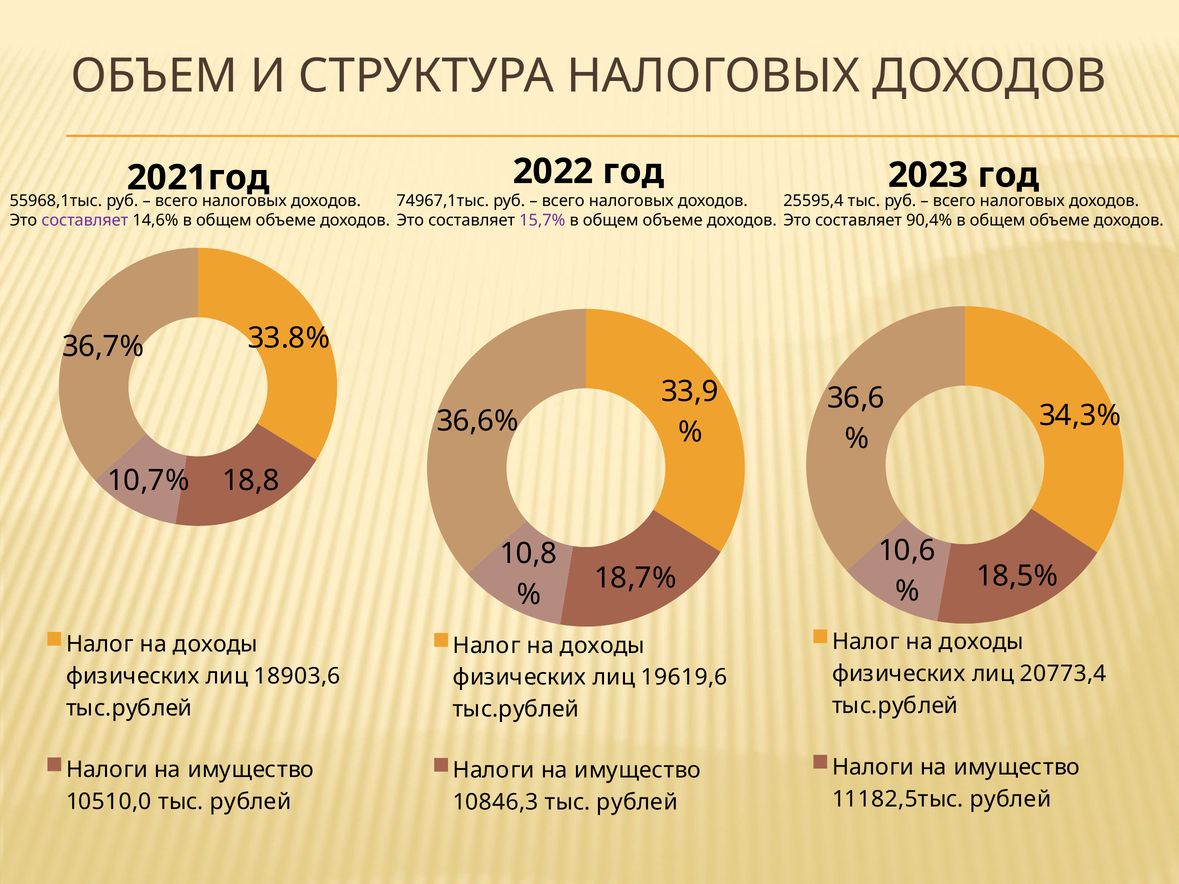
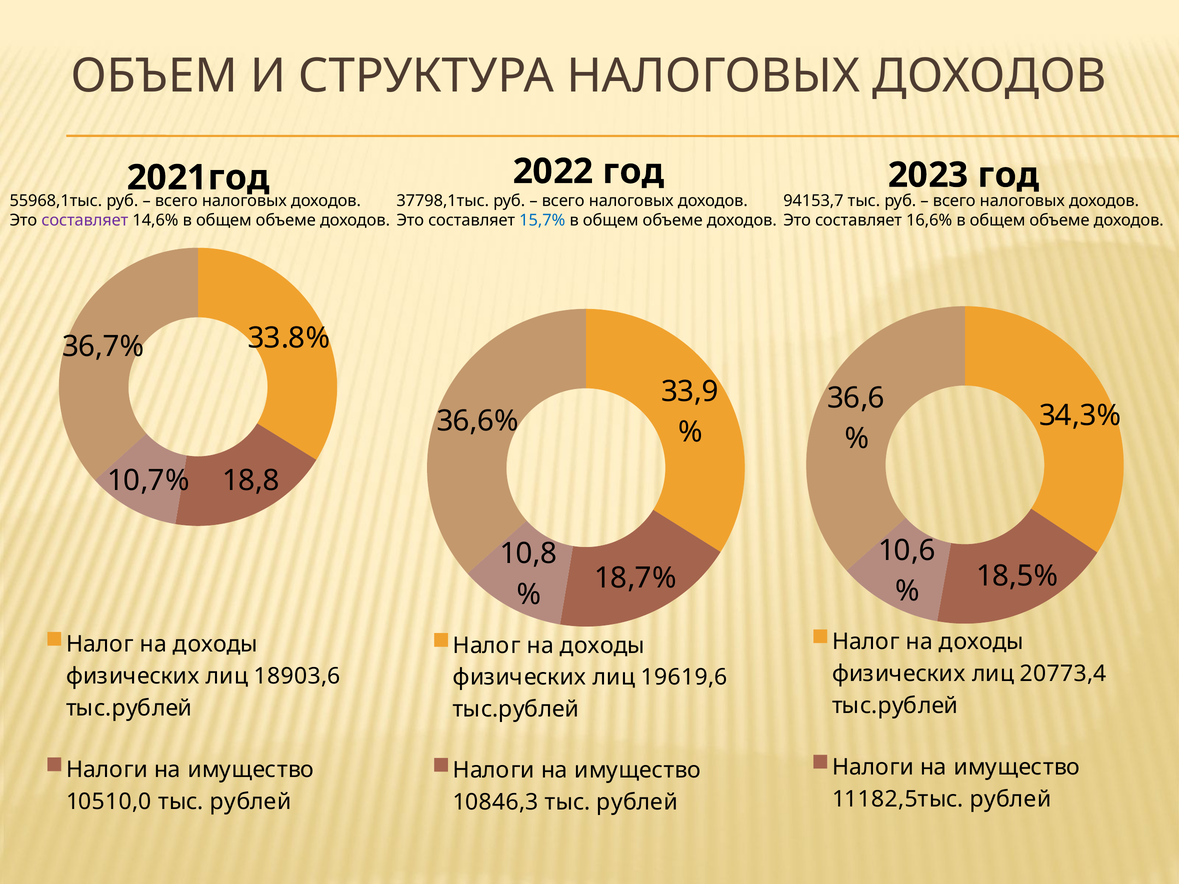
74967,1тыс: 74967,1тыс -> 37798,1тыс (443, 201)
25595,4: 25595,4 -> 94153,7 (813, 201)
15,7% colour: purple -> blue (542, 221)
90,4%: 90,4% -> 16,6% (929, 221)
